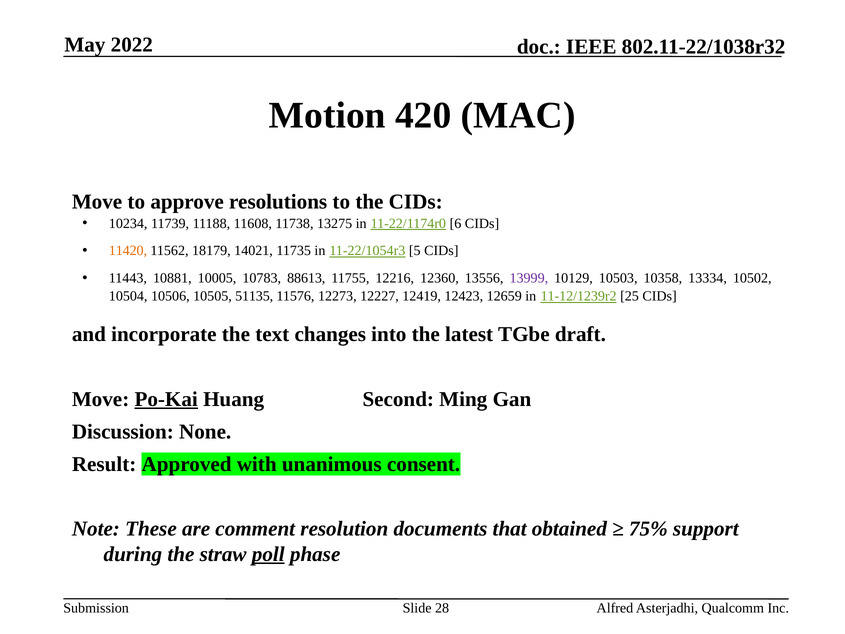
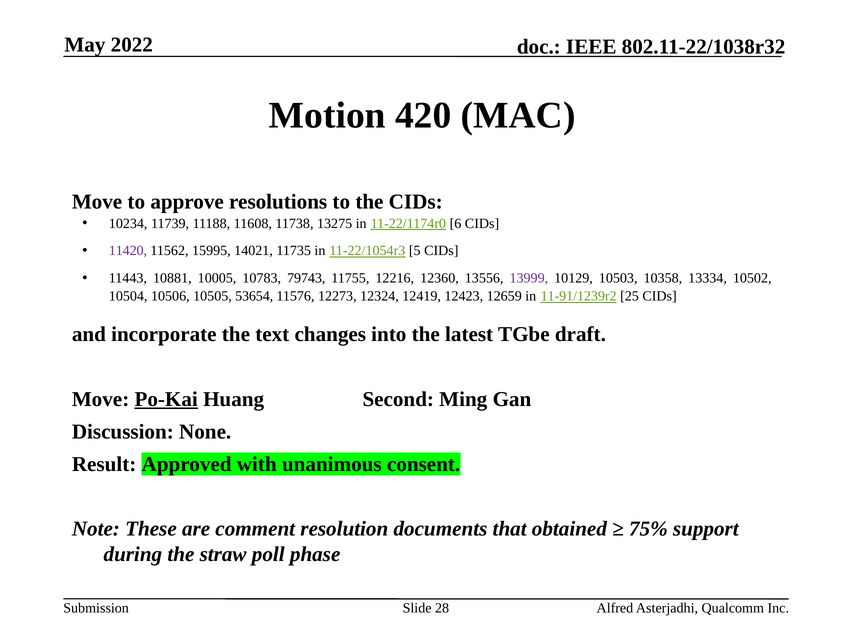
11420 colour: orange -> purple (128, 251)
18179: 18179 -> 15995 (211, 251)
88613: 88613 -> 79743 (306, 278)
51135: 51135 -> 53654 (254, 296)
12227: 12227 -> 12324 (380, 296)
11-12/1239r2: 11-12/1239r2 -> 11-91/1239r2 (579, 296)
poll underline: present -> none (268, 554)
